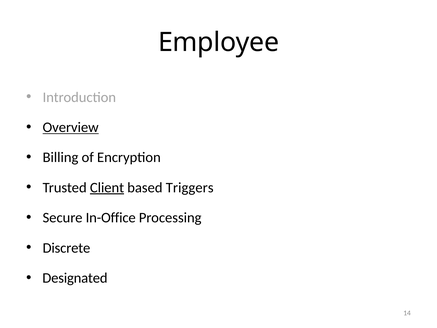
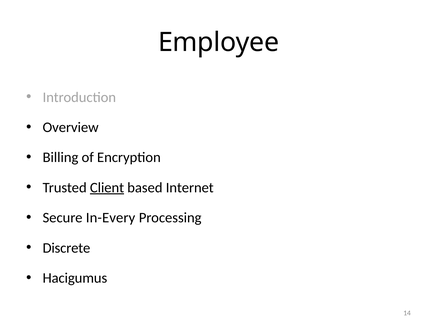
Overview underline: present -> none (71, 127)
Triggers: Triggers -> Internet (190, 187)
In-Office: In-Office -> In-Every (111, 218)
Designated: Designated -> Hacigumus (75, 278)
